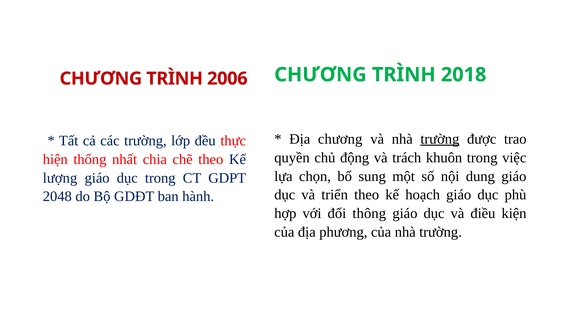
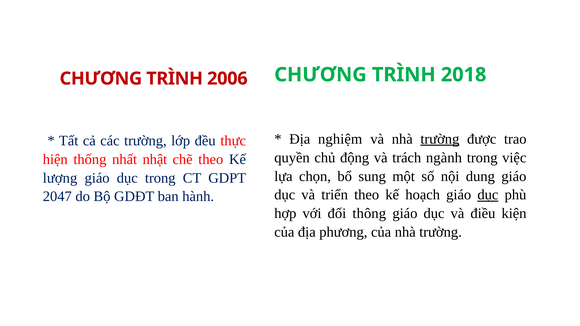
Địa chương: chương -> nghiệm (340, 139)
khuôn: khuôn -> ngành (444, 158)
chia: chia -> nhật (155, 159)
dục underline: none -> present (488, 195)
2048: 2048 -> 2047 (57, 197)
